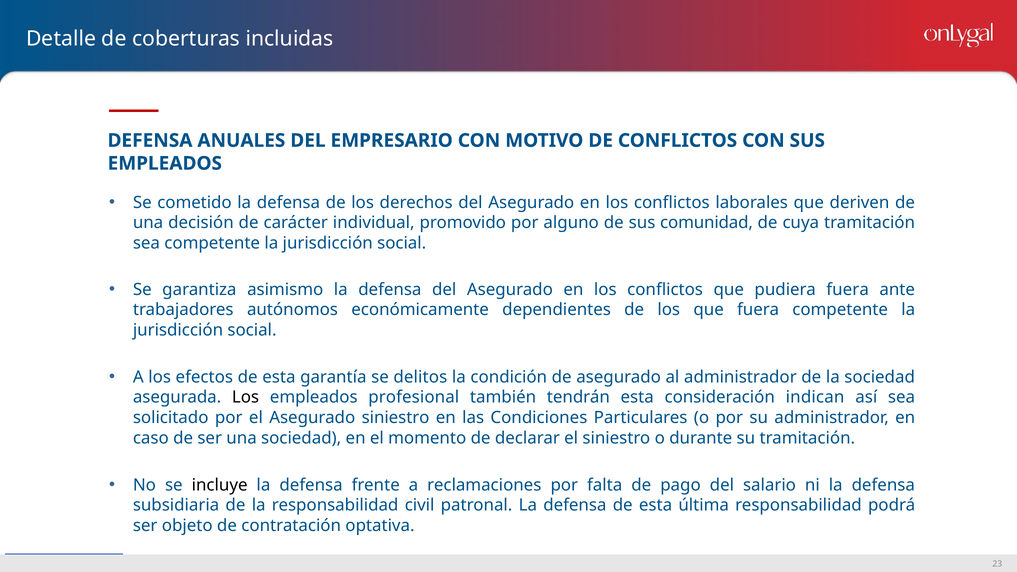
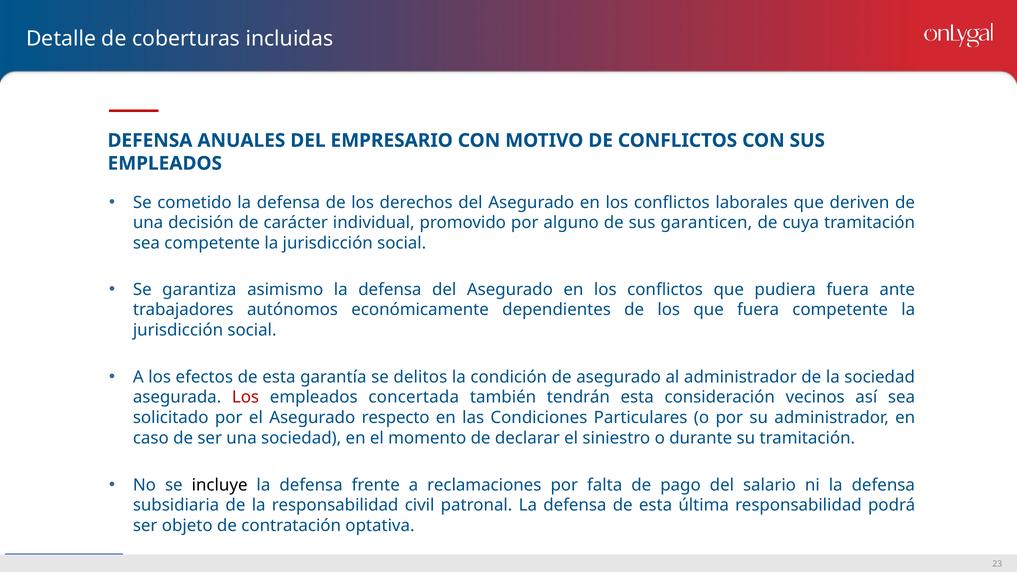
comunidad: comunidad -> garanticen (706, 223)
Los colour: black -> red (246, 397)
profesional: profesional -> concertada (414, 397)
indican: indican -> vecinos (815, 397)
Asegurado siniestro: siniestro -> respecto (396, 418)
